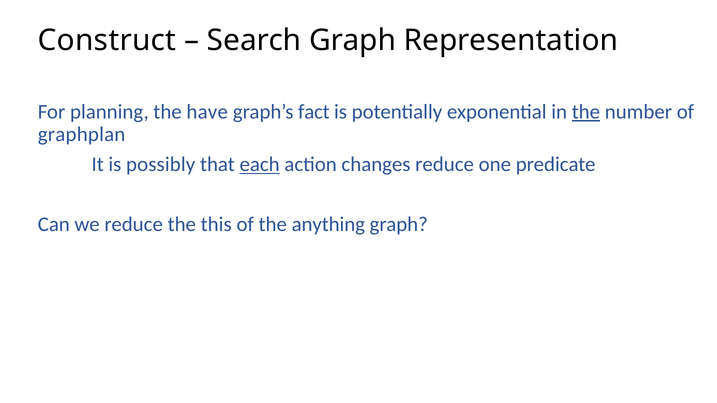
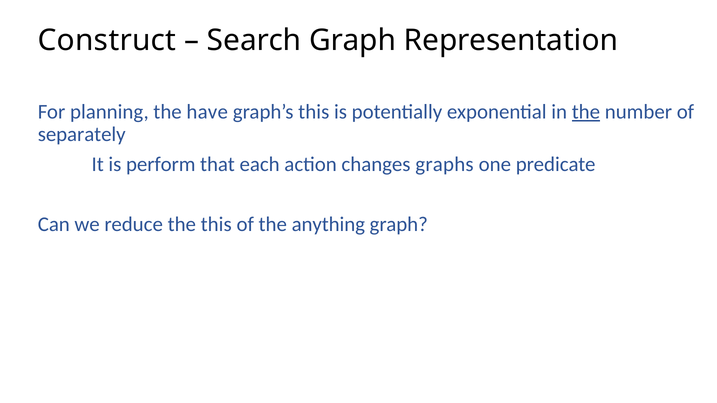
graph’s fact: fact -> this (314, 112)
graphplan: graphplan -> separately (82, 134)
possibly: possibly -> perform (161, 165)
each underline: present -> none (260, 165)
changes reduce: reduce -> graphs (444, 165)
